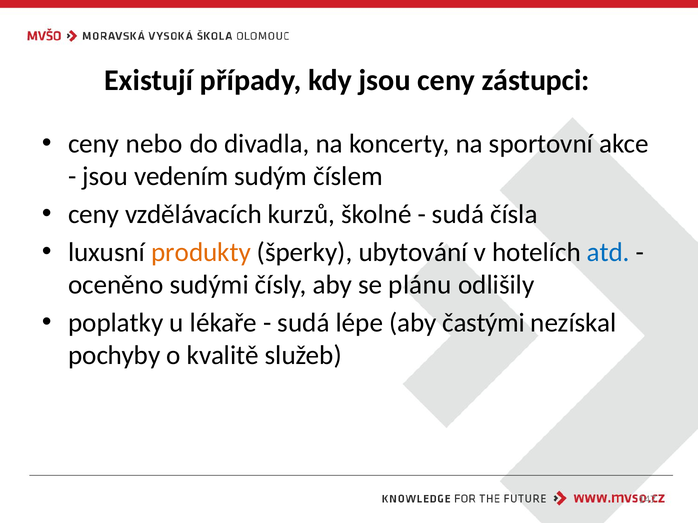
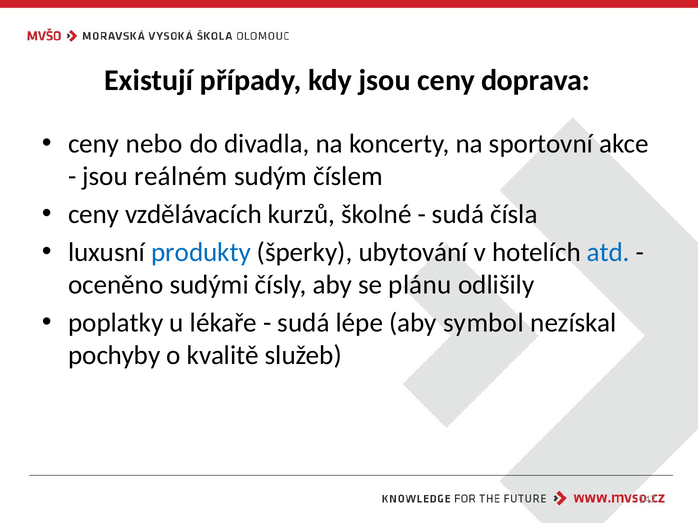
zástupci: zástupci -> doprava (536, 81)
vedením: vedením -> reálném (181, 176)
produkty colour: orange -> blue (201, 252)
častými: častými -> symbol (483, 323)
